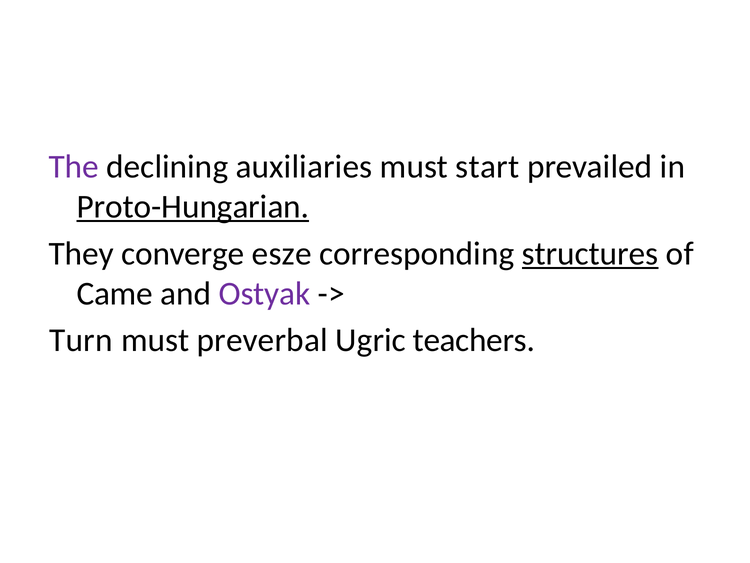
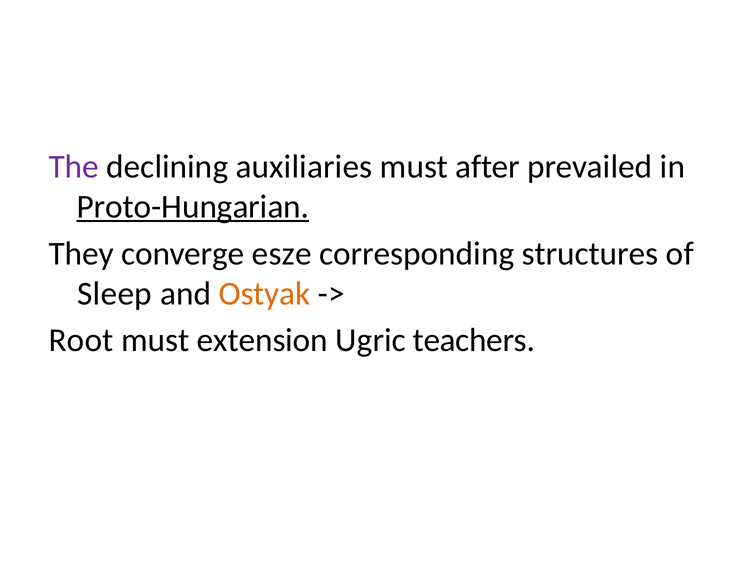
start: start -> after (488, 167)
structures underline: present -> none (590, 253)
Came: Came -> Sleep (114, 293)
Ostyak colour: purple -> orange (265, 293)
Turn: Turn -> Root (81, 340)
preverbal: preverbal -> extension (262, 340)
